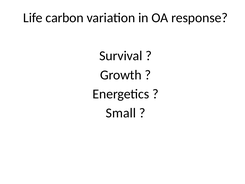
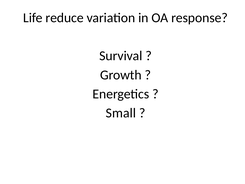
carbon: carbon -> reduce (65, 18)
